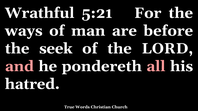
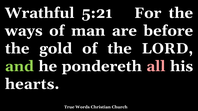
seek: seek -> gold (56, 49)
and colour: pink -> light green (19, 67)
hatred: hatred -> hearts (32, 84)
